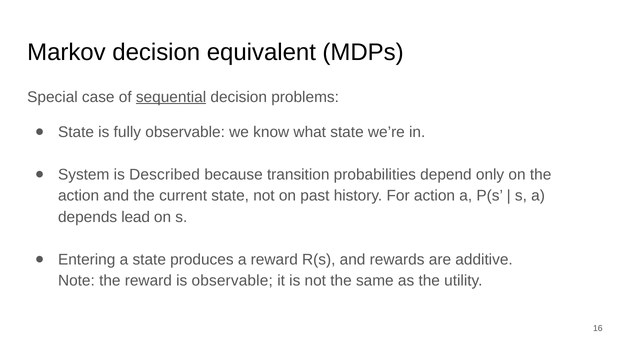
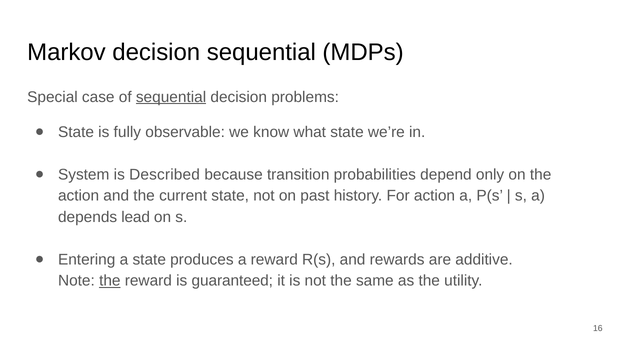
decision equivalent: equivalent -> sequential (261, 52)
the underline: none -> present (110, 281)
is observable: observable -> guaranteed (232, 281)
